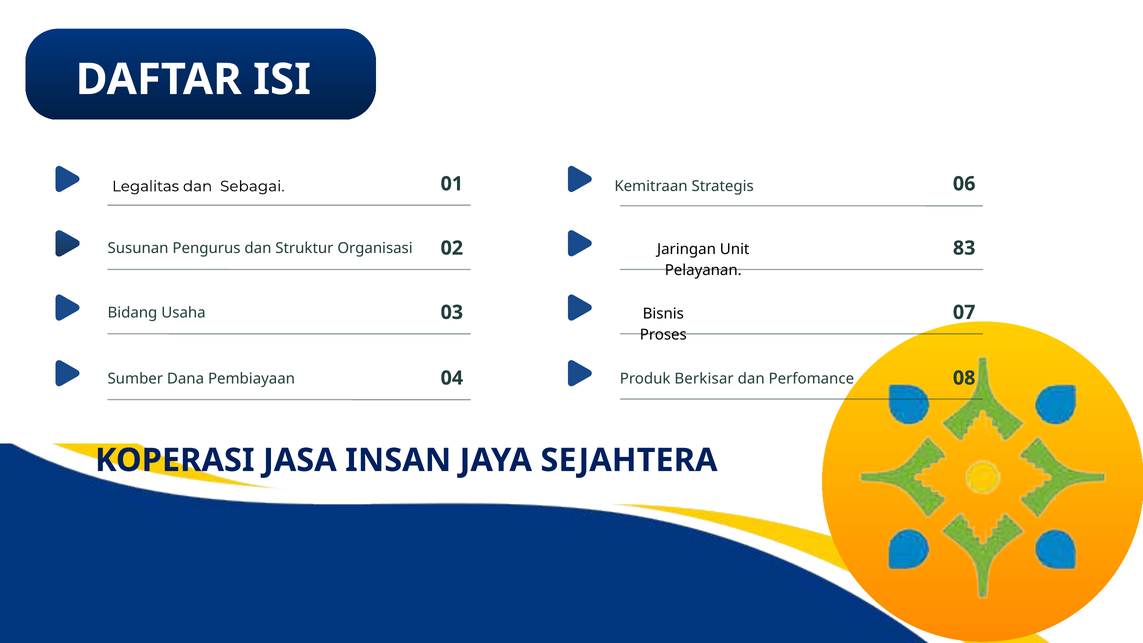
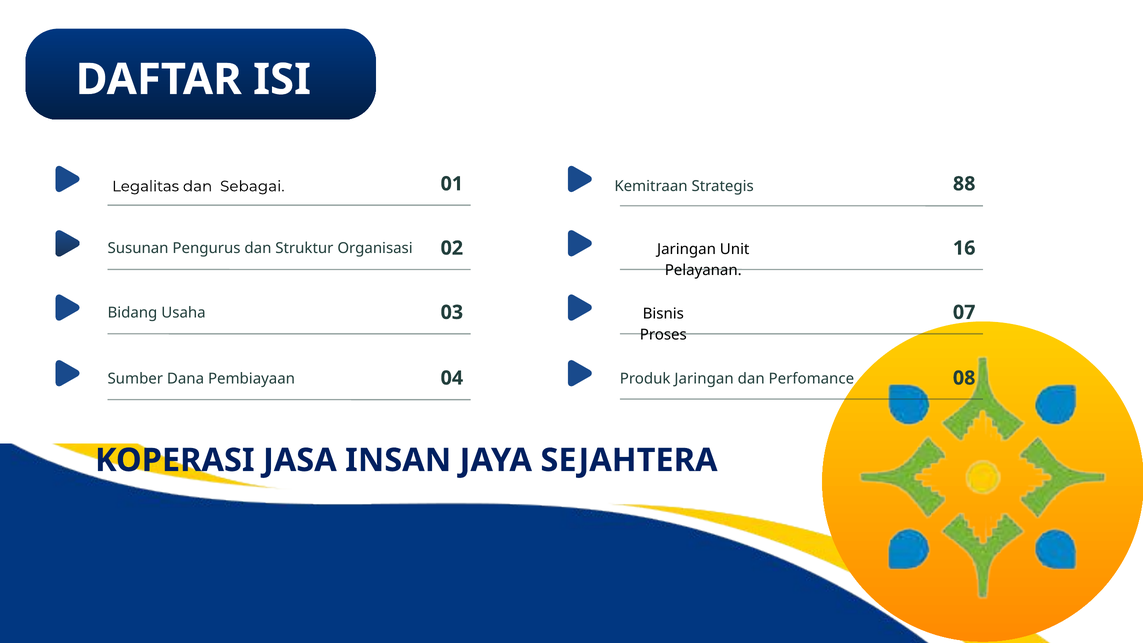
06: 06 -> 88 (964, 184)
83: 83 -> 16 (964, 248)
Produk Berkisar: Berkisar -> Jaringan (704, 379)
